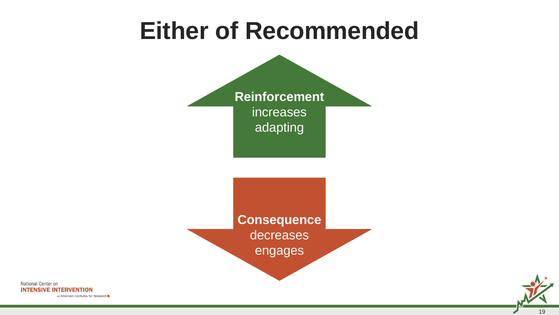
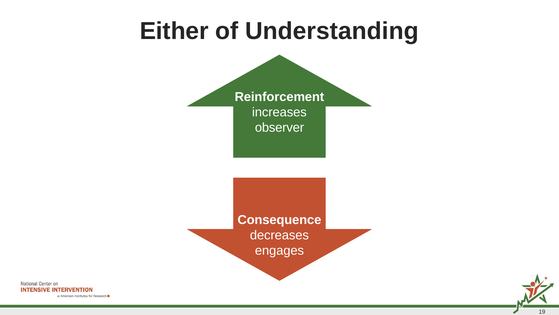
Recommended: Recommended -> Understanding (332, 31)
adapting: adapting -> observer (280, 127)
